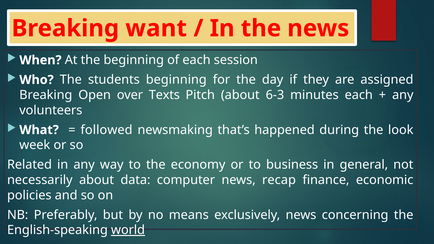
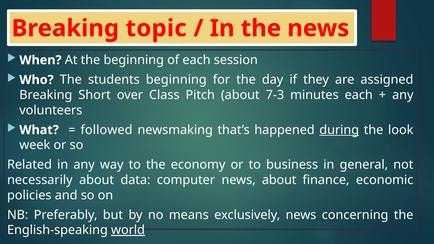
want: want -> topic (156, 28)
Open: Open -> Short (95, 95)
Texts: Texts -> Class (164, 95)
6-3: 6-3 -> 7-3 (275, 95)
during underline: none -> present (339, 130)
news recap: recap -> about (279, 180)
